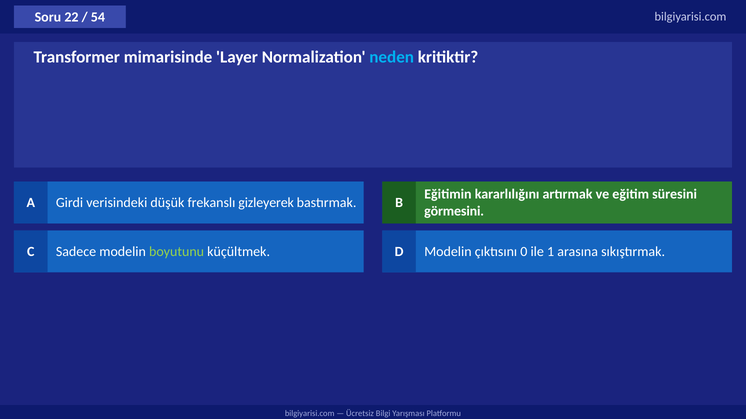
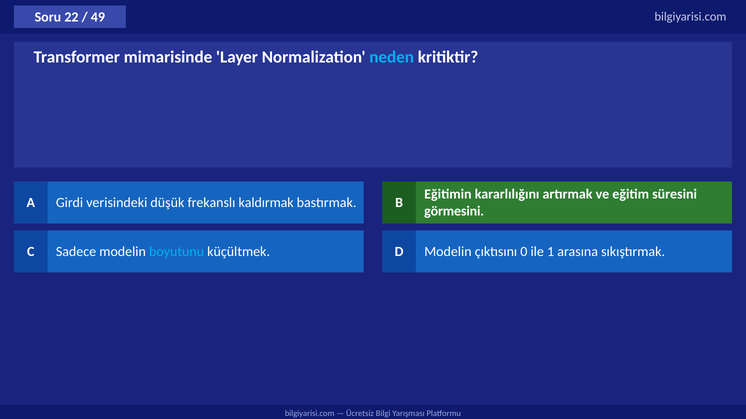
54: 54 -> 49 (98, 17)
gizleyerek: gizleyerek -> kaldırmak (266, 203)
boyutunu colour: light green -> light blue (177, 252)
